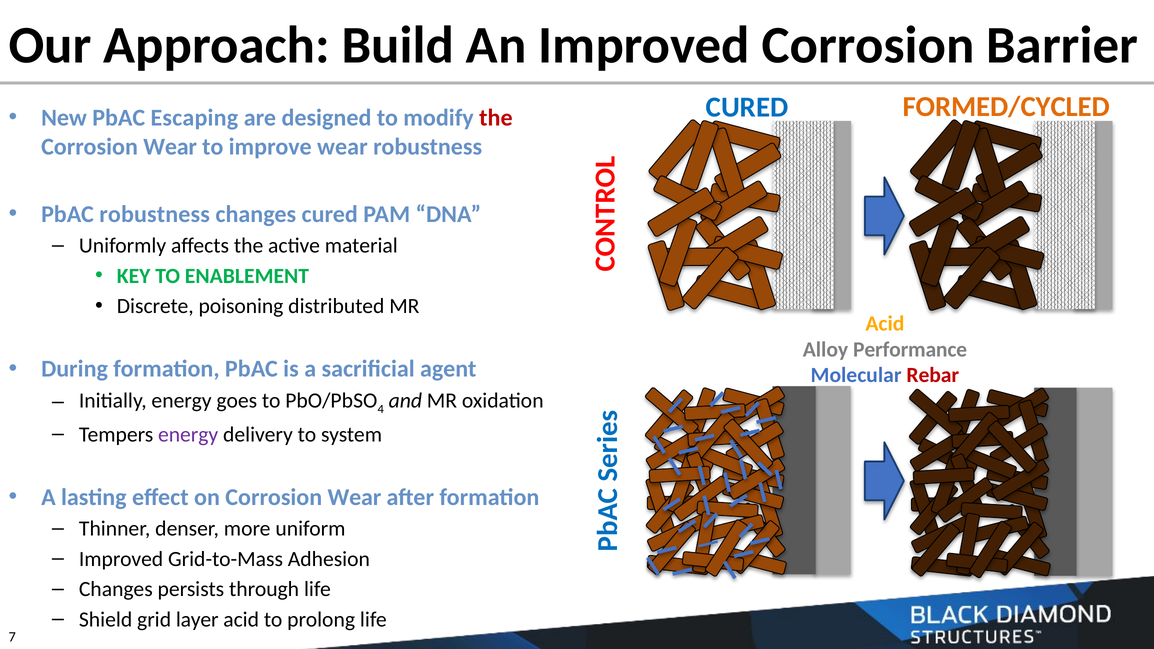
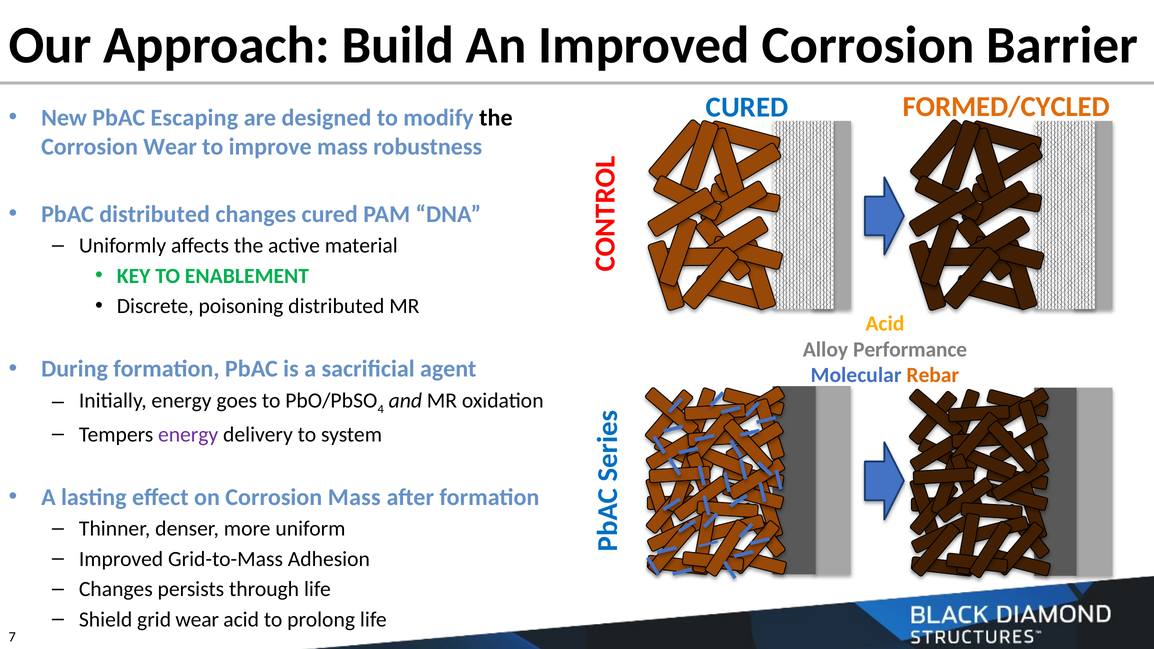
the colour: red -> black (496, 118)
improve wear: wear -> mass (342, 147)
PbAC robustness: robustness -> distributed (155, 214)
Rebar colour: red -> orange (933, 375)
on Corrosion Wear: Wear -> Mass (354, 497)
grid layer: layer -> wear (197, 620)
